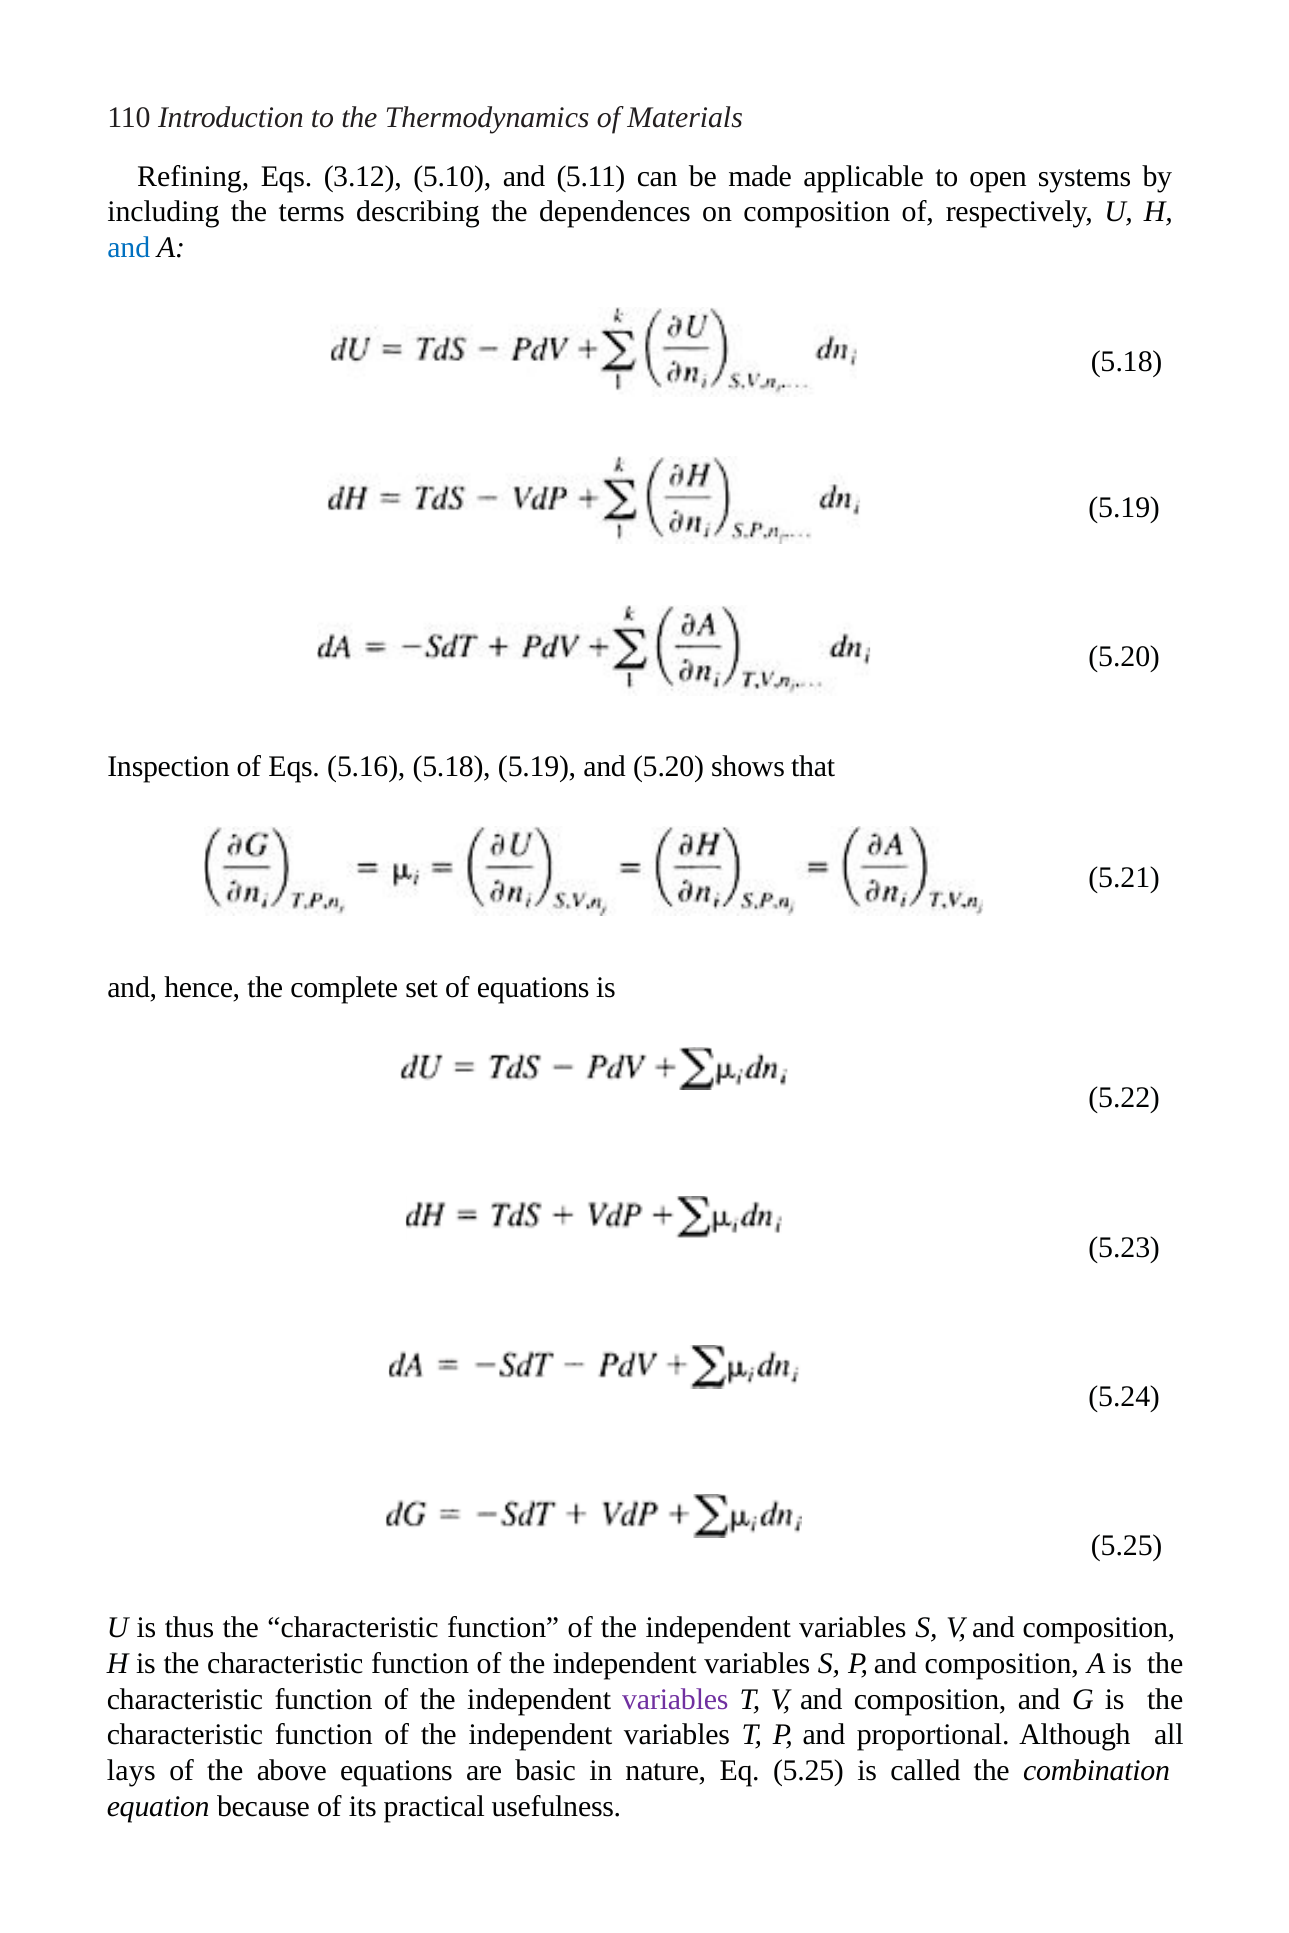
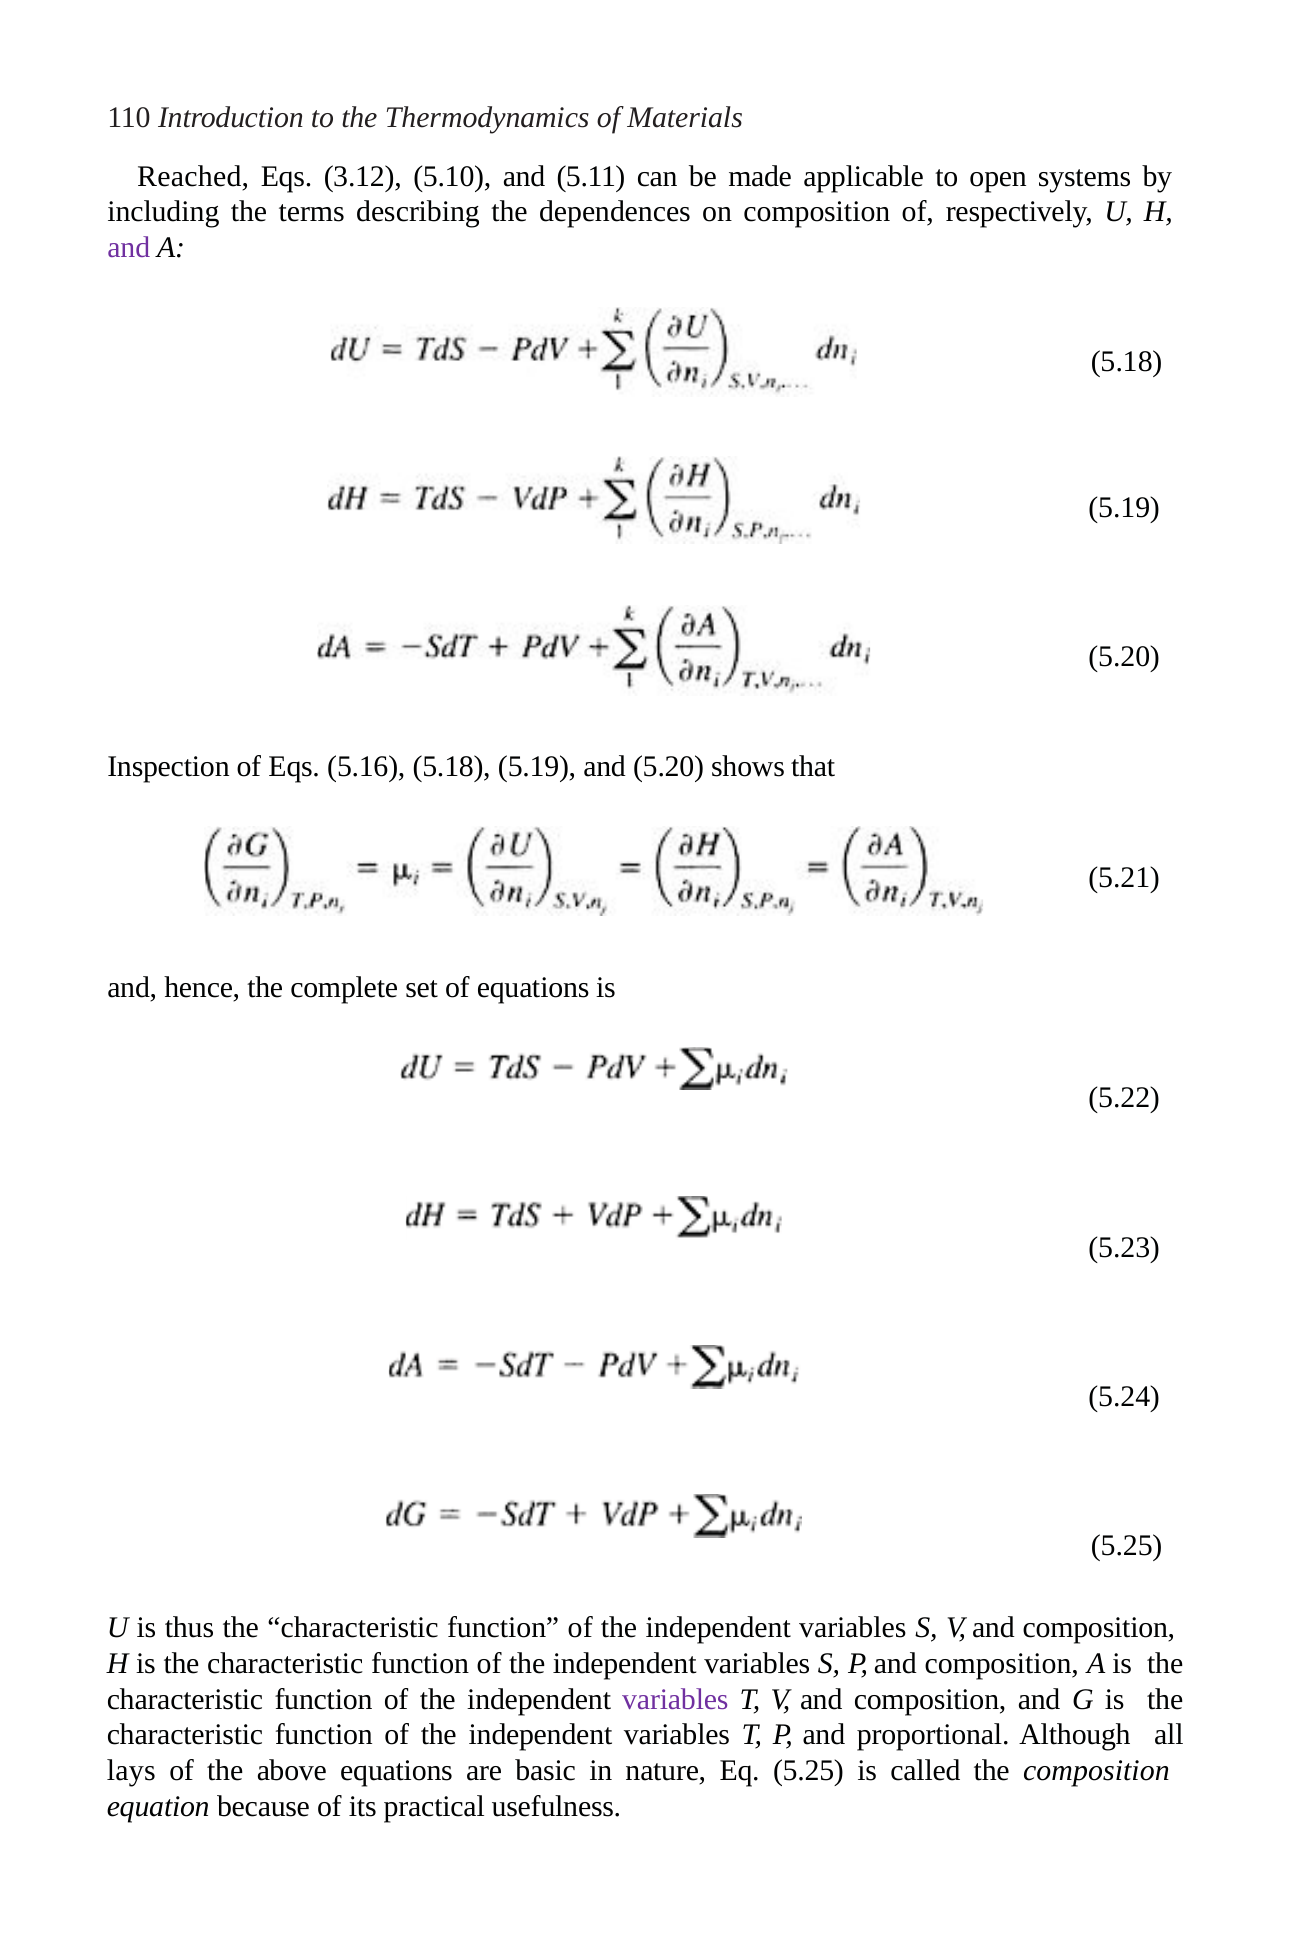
Refining: Refining -> Reached (193, 176)
and colour: blue -> purple (129, 248)
the combination: combination -> composition (1096, 1771)
